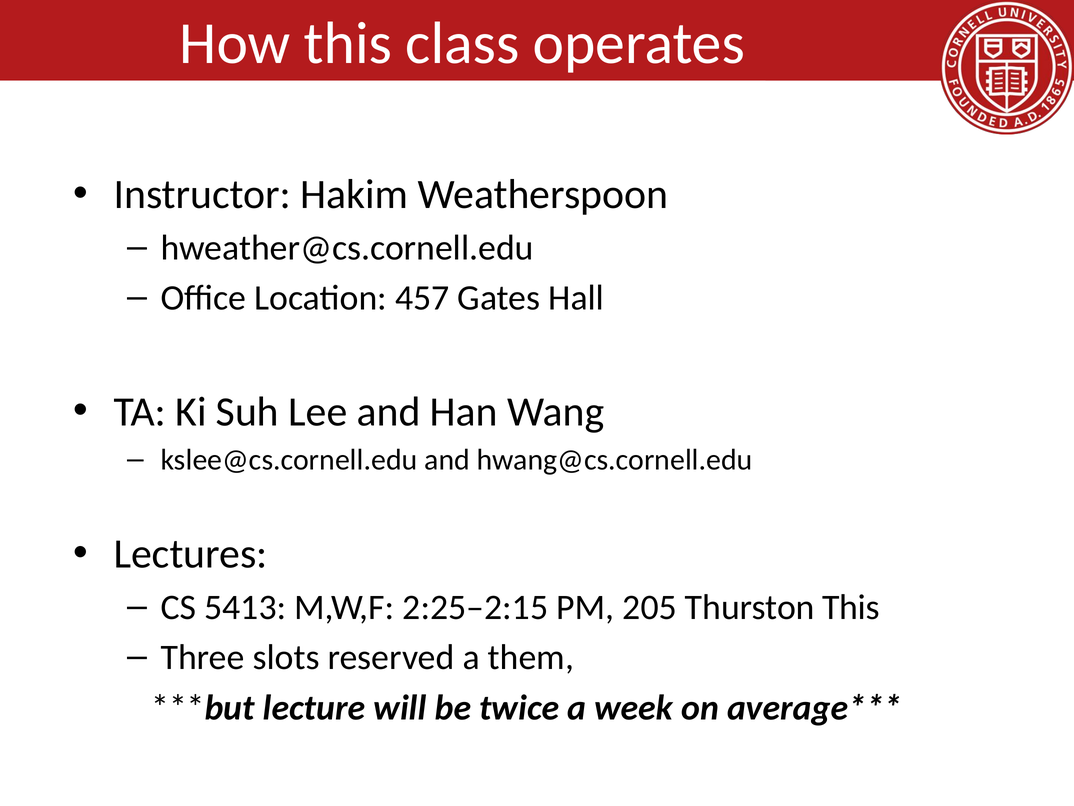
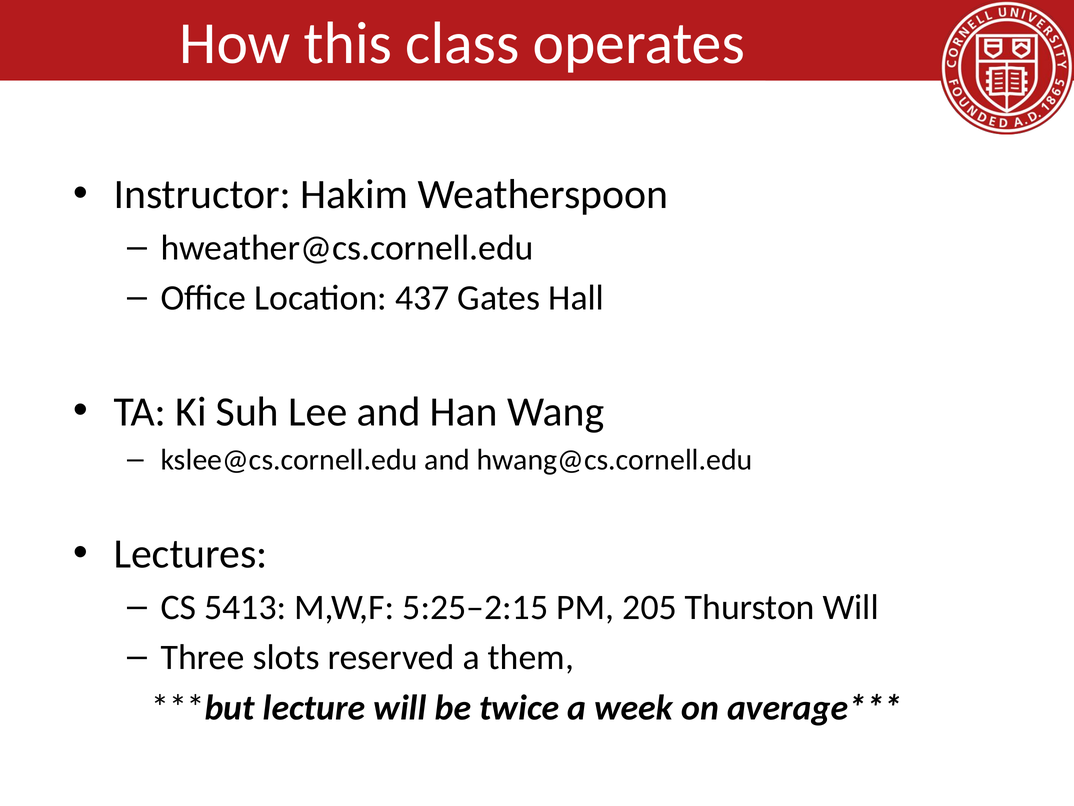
457: 457 -> 437 (422, 298)
2:25–2:15: 2:25–2:15 -> 5:25–2:15 (475, 607)
Thurston This: This -> Will (851, 607)
